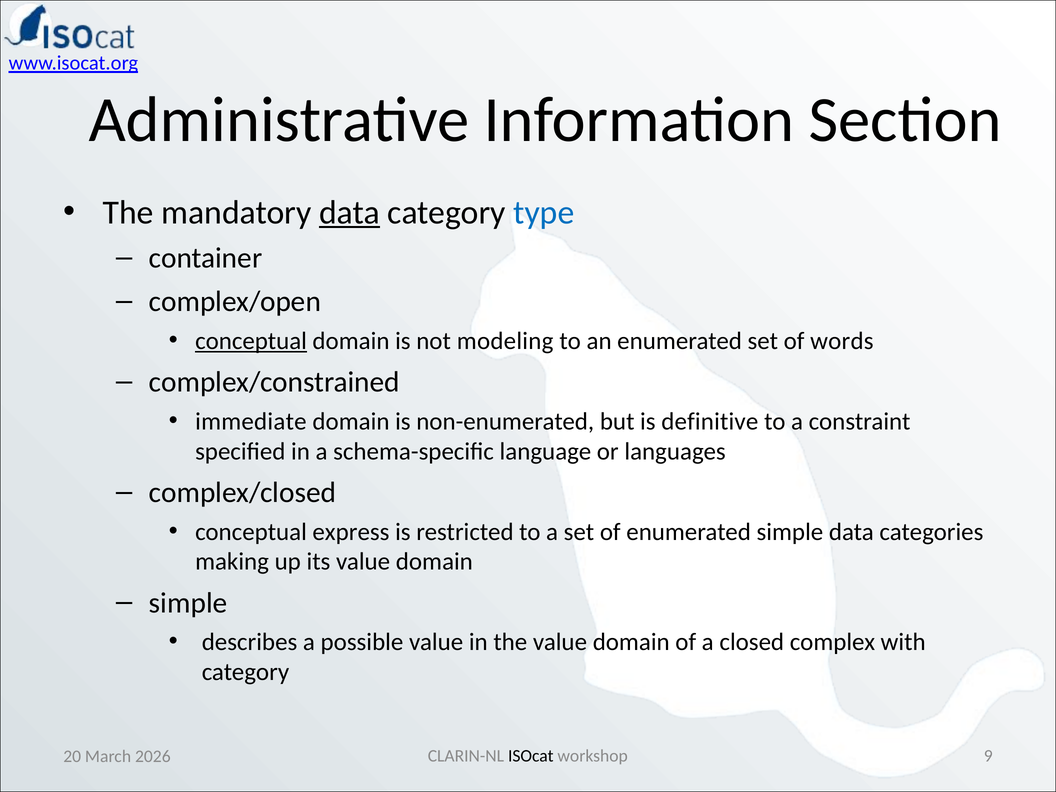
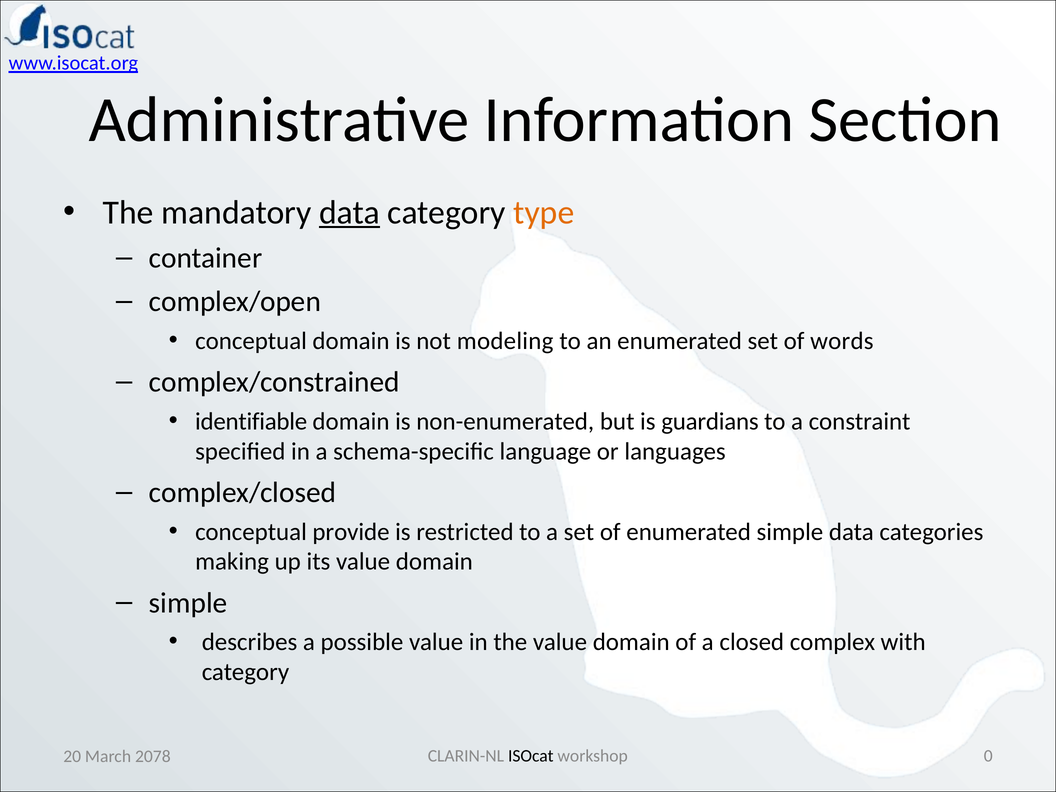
type colour: blue -> orange (544, 213)
conceptual underline: present -> none (251, 341)
immediate: immediate -> identifiable (251, 421)
definitive: definitive -> guardians (710, 421)
express: express -> provide (351, 532)
9: 9 -> 0 (988, 756)
2026: 2026 -> 2078 (153, 756)
